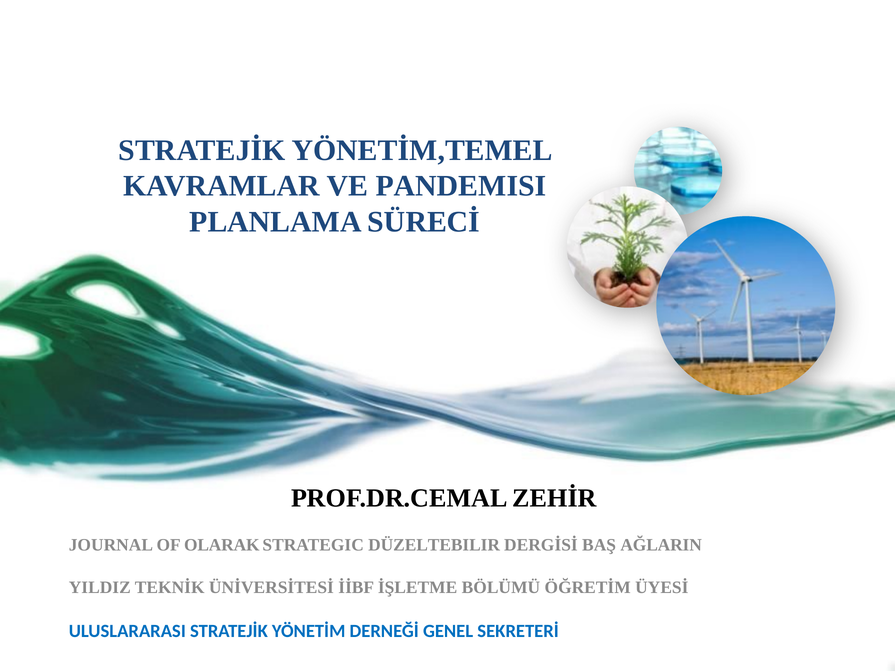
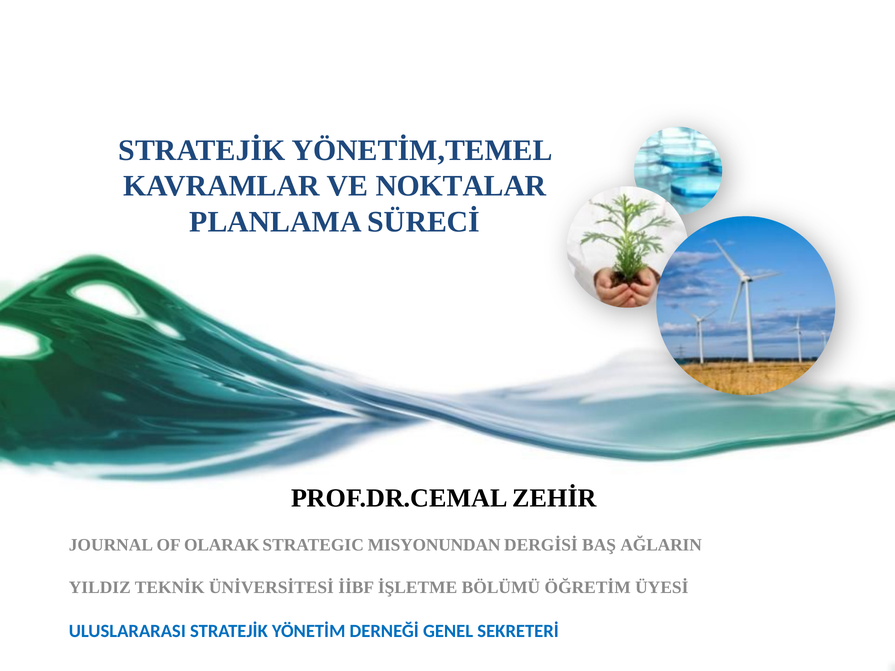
PANDEMISI: PANDEMISI -> NOKTALAR (461, 186)
DÜZELTEBILIR: DÜZELTEBILIR -> MISYONUNDAN (434, 545)
